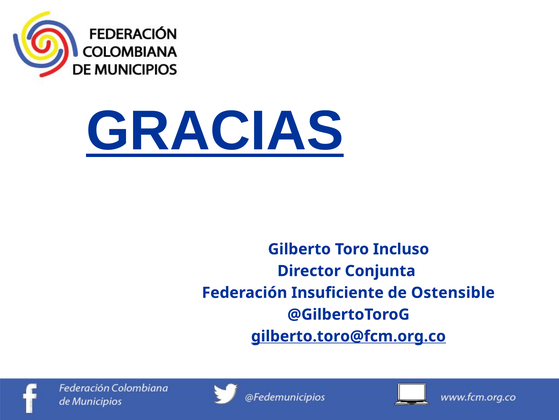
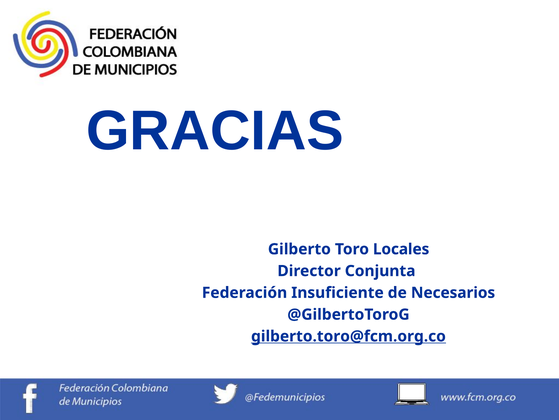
GRACIAS underline: present -> none (215, 131)
Incluso: Incluso -> Locales (401, 249)
Ostensible: Ostensible -> Necesarios (453, 292)
